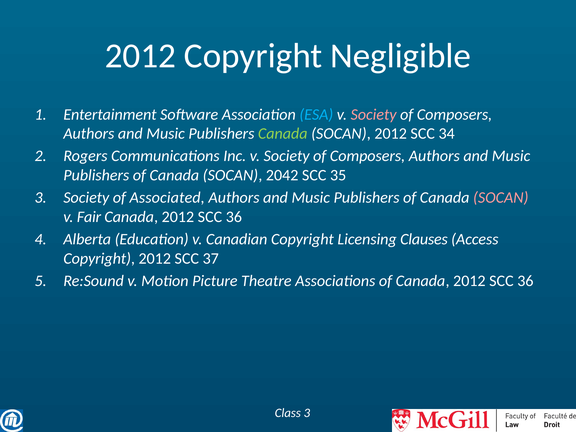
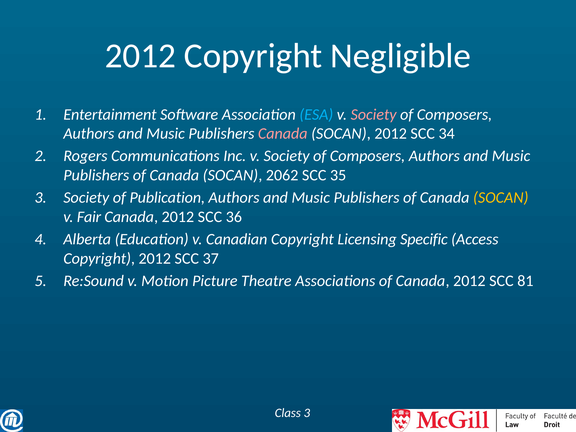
Canada colour: light green -> pink (283, 134)
2042: 2042 -> 2062 (282, 175)
Associated: Associated -> Publication (167, 198)
SOCAN colour: pink -> yellow (501, 198)
Clauses: Clauses -> Specific (424, 239)
36: 36 -> 81 (525, 281)
